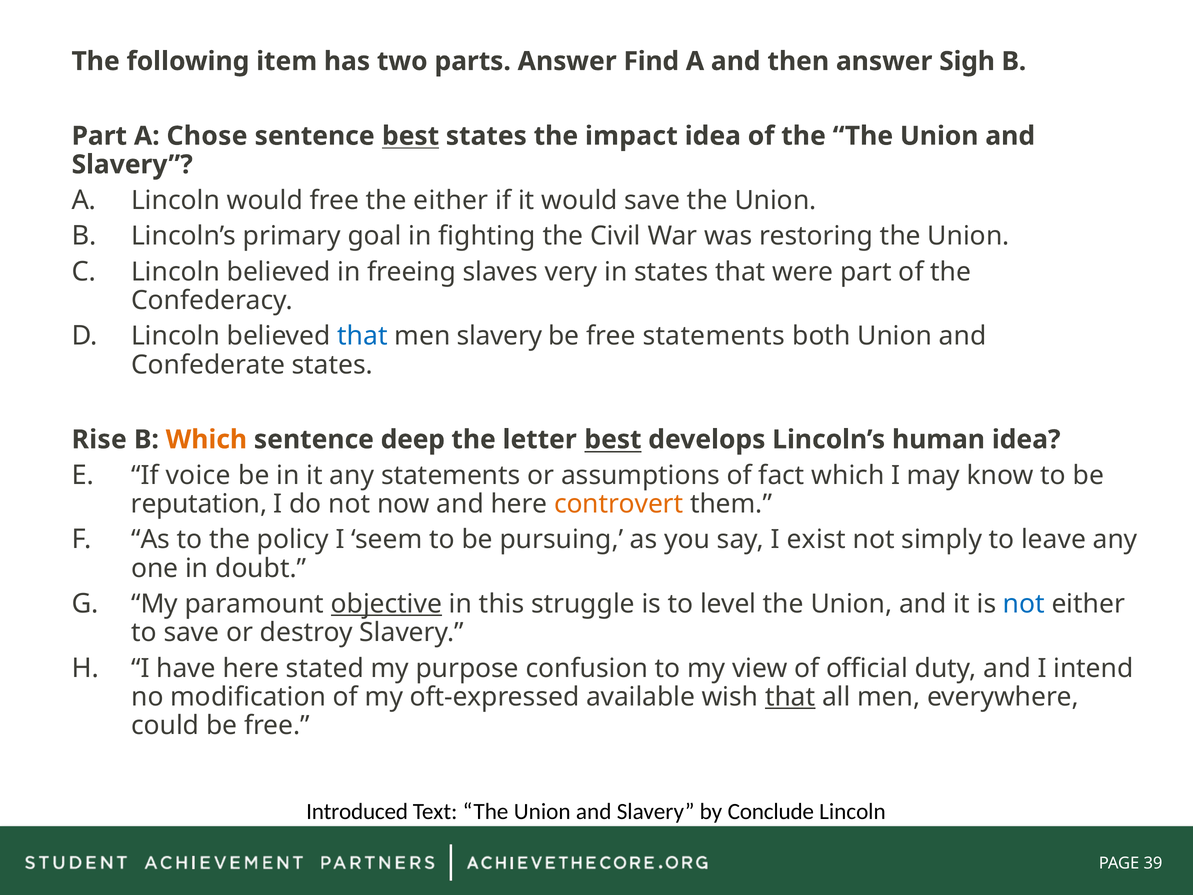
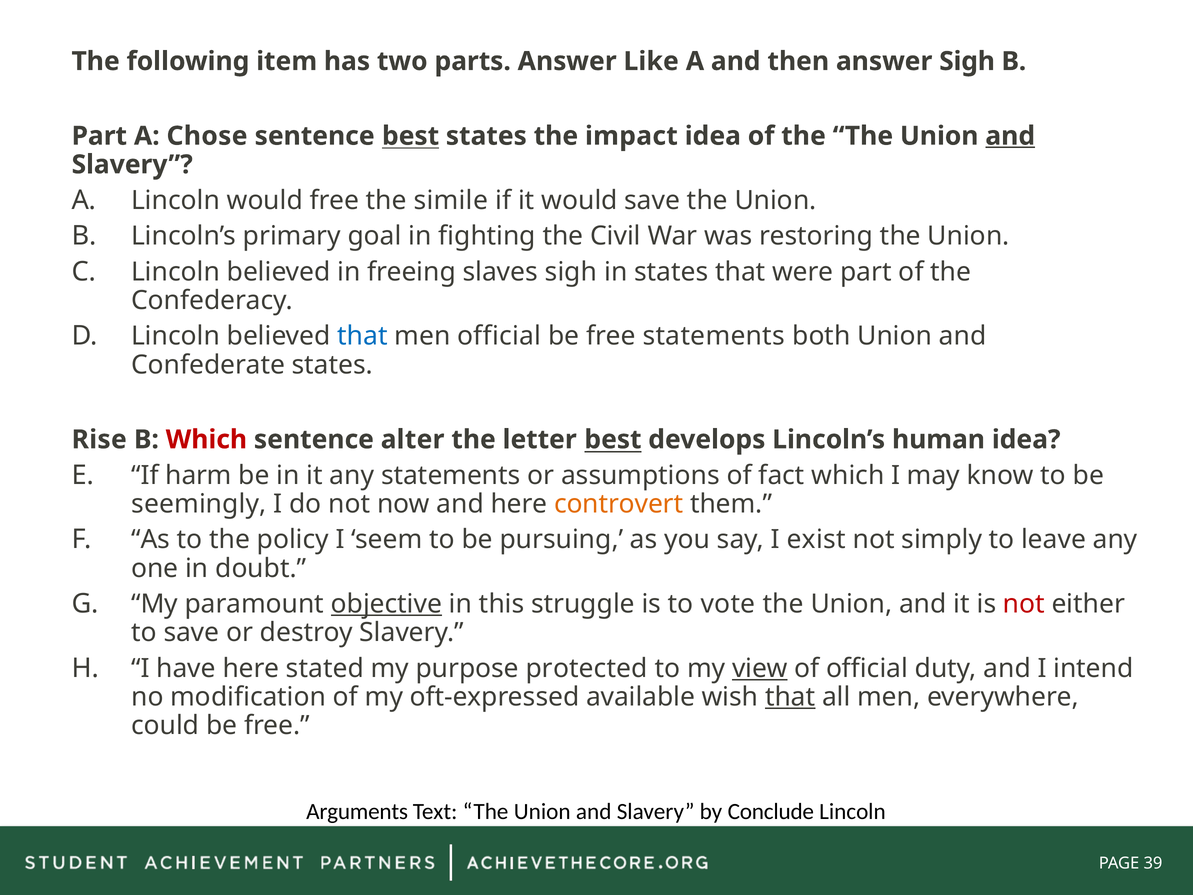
Find: Find -> Like (651, 61)
and underline: none -> present (1010, 136)
the either: either -> simile (451, 200)
slaves very: very -> sigh (571, 272)
men slavery: slavery -> official (499, 336)
Which colour: orange -> red (206, 439)
deep: deep -> alter (413, 439)
voice: voice -> harm (199, 475)
reputation: reputation -> seemingly (199, 504)
level: level -> vote (728, 604)
not colour: blue -> red (1024, 604)
confusion: confusion -> protected (587, 668)
view underline: none -> present (760, 668)
Introduced: Introduced -> Arguments (357, 811)
